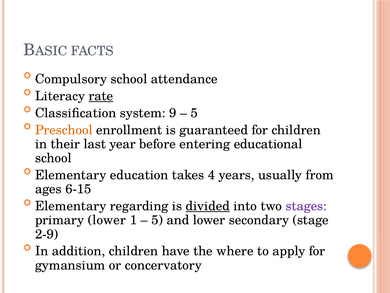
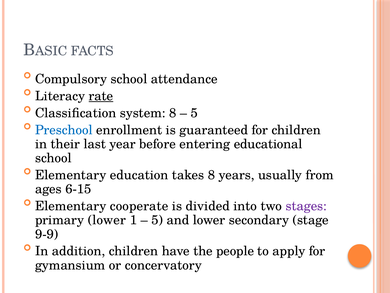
system 9: 9 -> 8 (173, 113)
Preschool colour: orange -> blue (64, 130)
takes 4: 4 -> 8 (211, 175)
regarding: regarding -> cooperate (139, 206)
divided underline: present -> none (208, 206)
2-9: 2-9 -> 9-9 (47, 234)
where: where -> people (235, 251)
